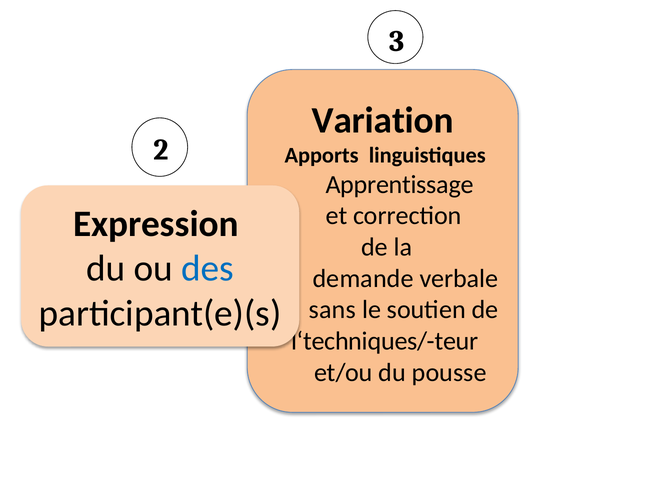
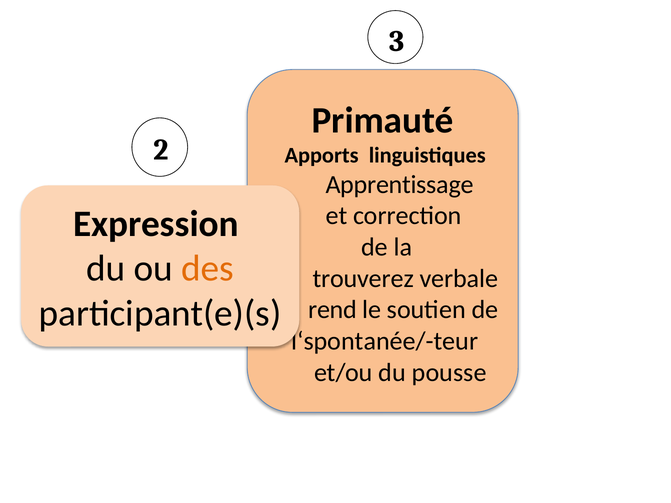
Variation: Variation -> Primauté (383, 121)
des colour: blue -> orange (208, 269)
demande: demande -> trouverez (363, 279)
sans: sans -> rend (333, 310)
l‘techniques/-teur: l‘techniques/-teur -> l‘spontanée/-teur (385, 341)
